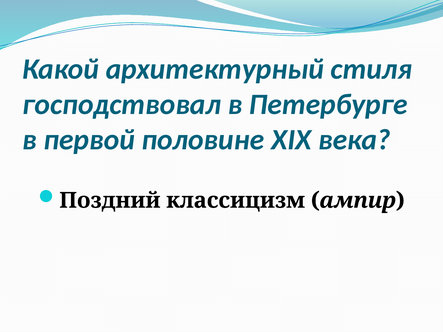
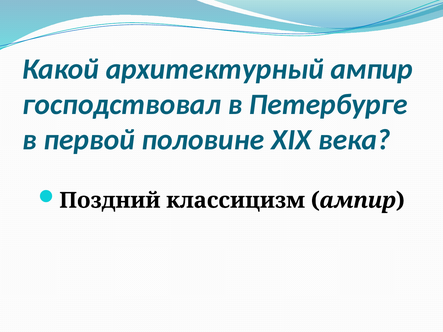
архитектурный стиля: стиля -> ампир (372, 69)
